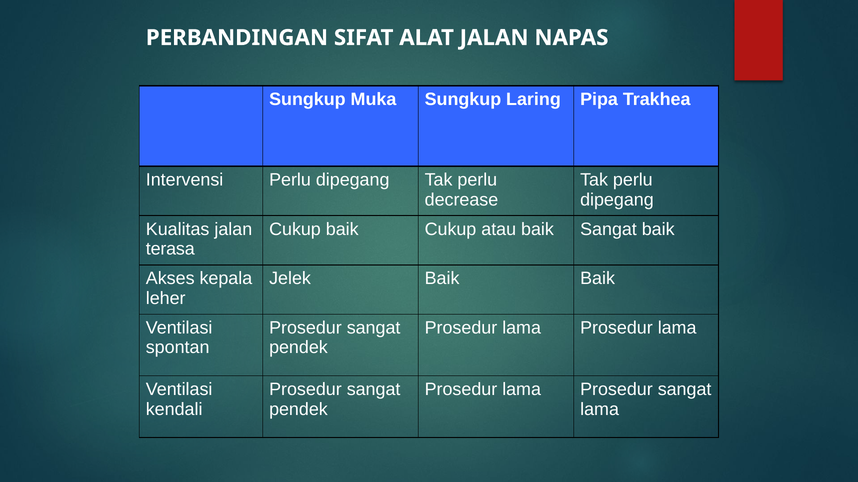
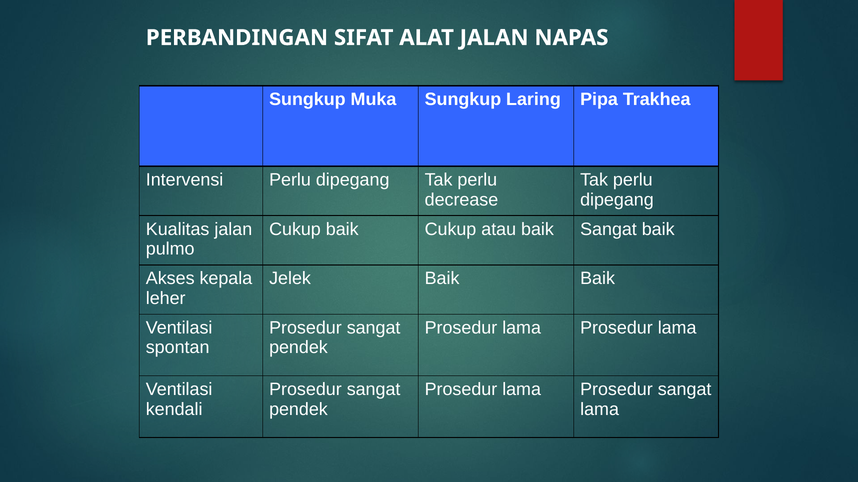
terasa: terasa -> pulmo (170, 249)
